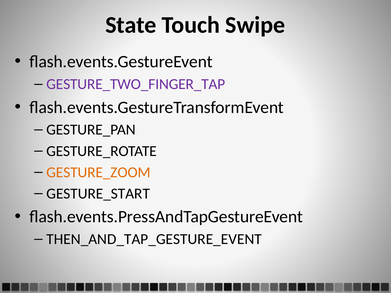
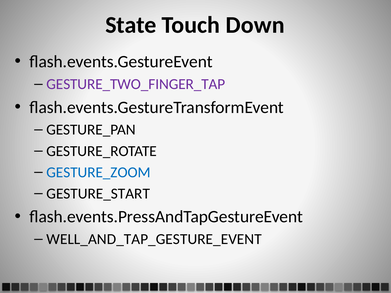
Swipe: Swipe -> Down (255, 25)
GESTURE_ZOOM colour: orange -> blue (98, 172)
THEN_AND_TAP_GESTURE_EVENT: THEN_AND_TAP_GESTURE_EVENT -> WELL_AND_TAP_GESTURE_EVENT (154, 239)
